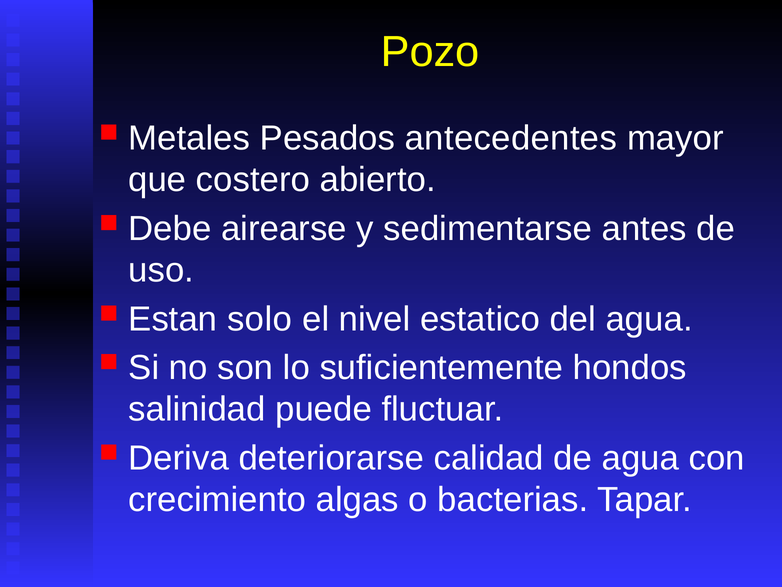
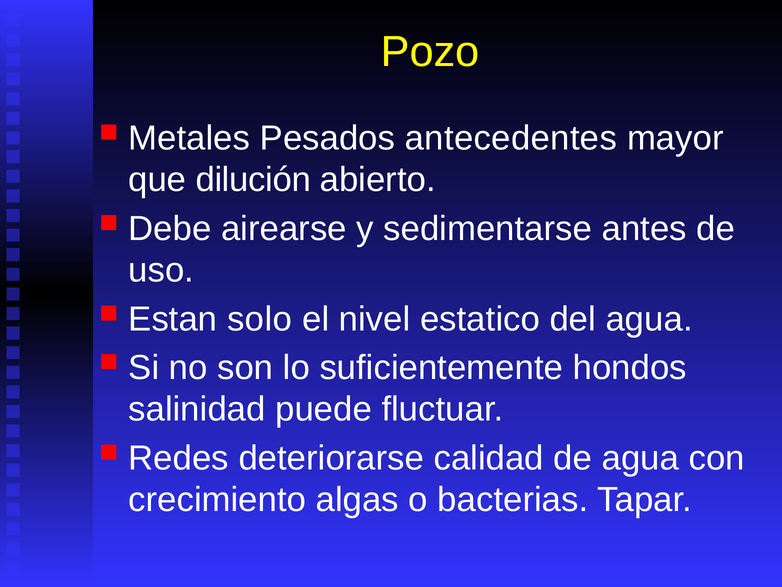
costero: costero -> dilución (253, 180)
Deriva: Deriva -> Redes (179, 458)
